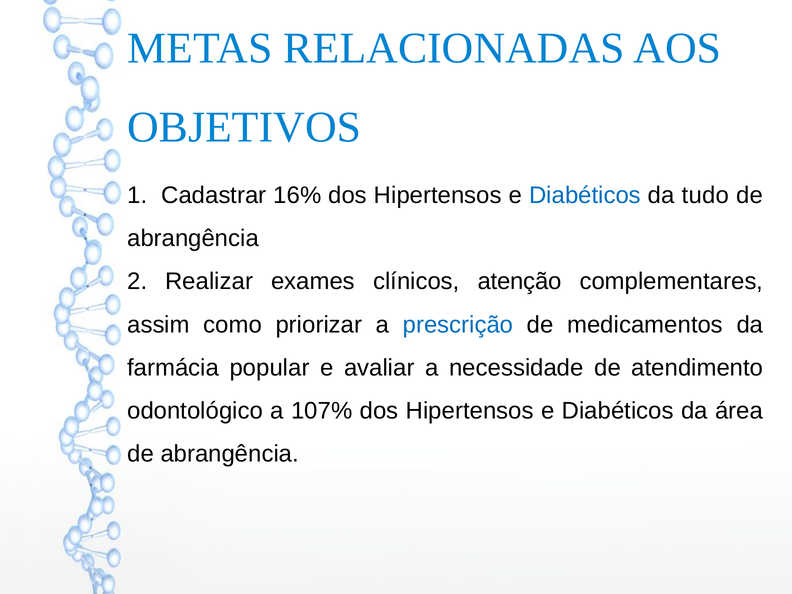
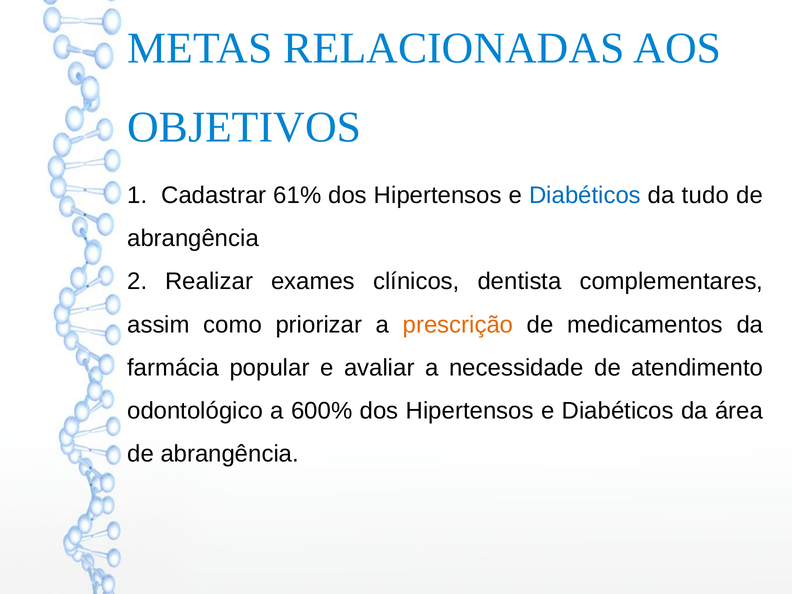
16%: 16% -> 61% (297, 195)
atenção: atenção -> dentista (520, 281)
prescrição colour: blue -> orange (458, 325)
107%: 107% -> 600% (322, 411)
